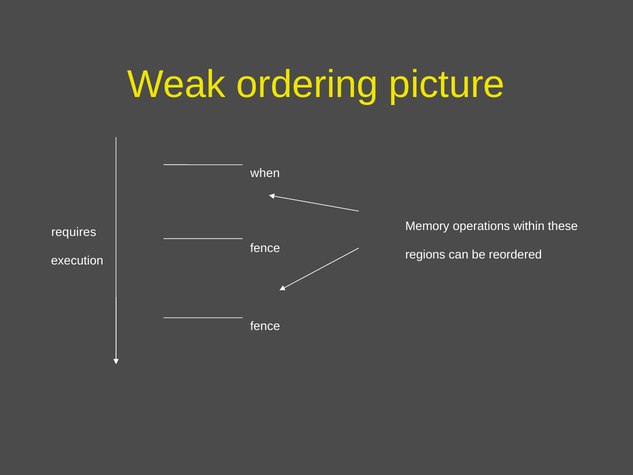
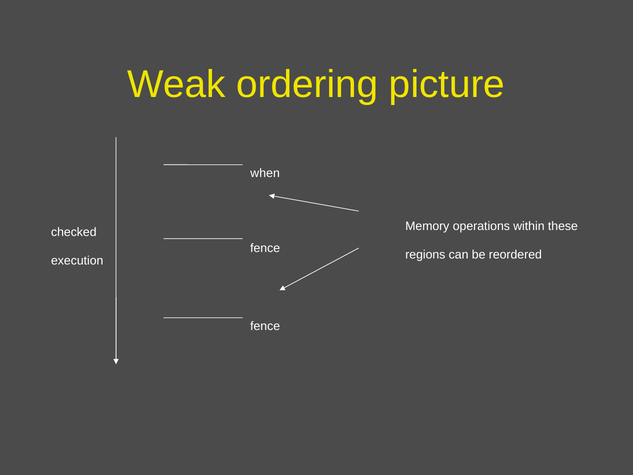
requires: requires -> checked (74, 232)
